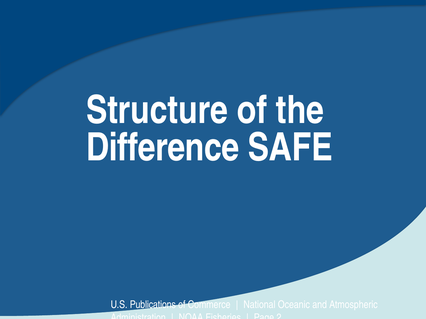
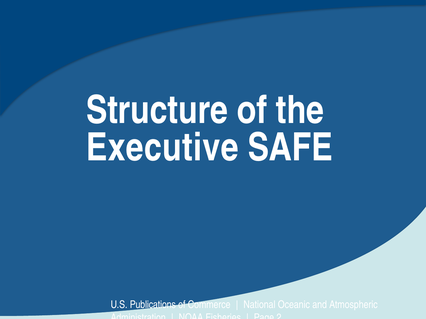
Difference: Difference -> Executive (162, 148)
